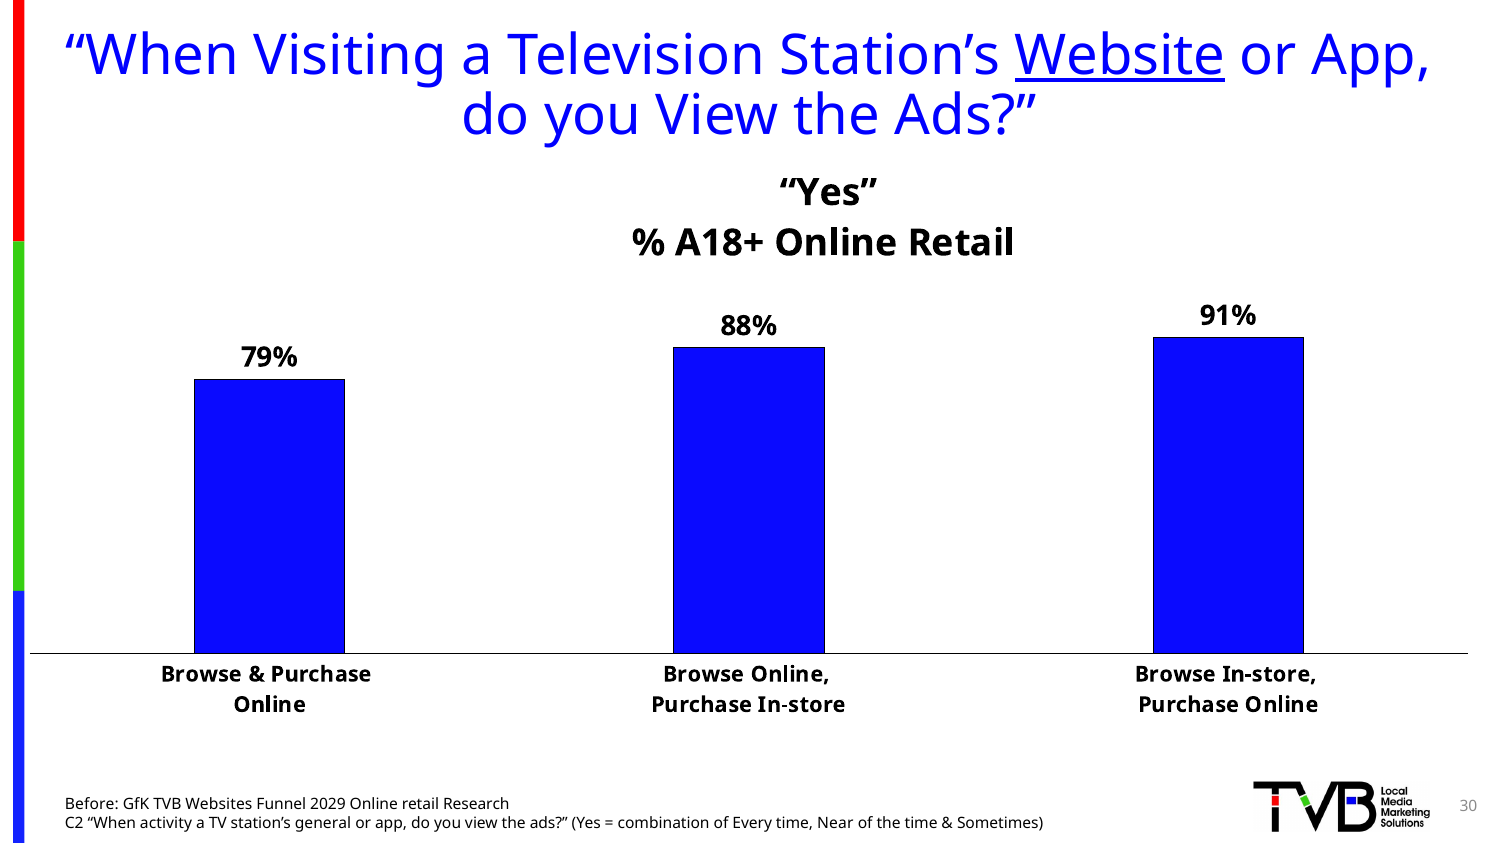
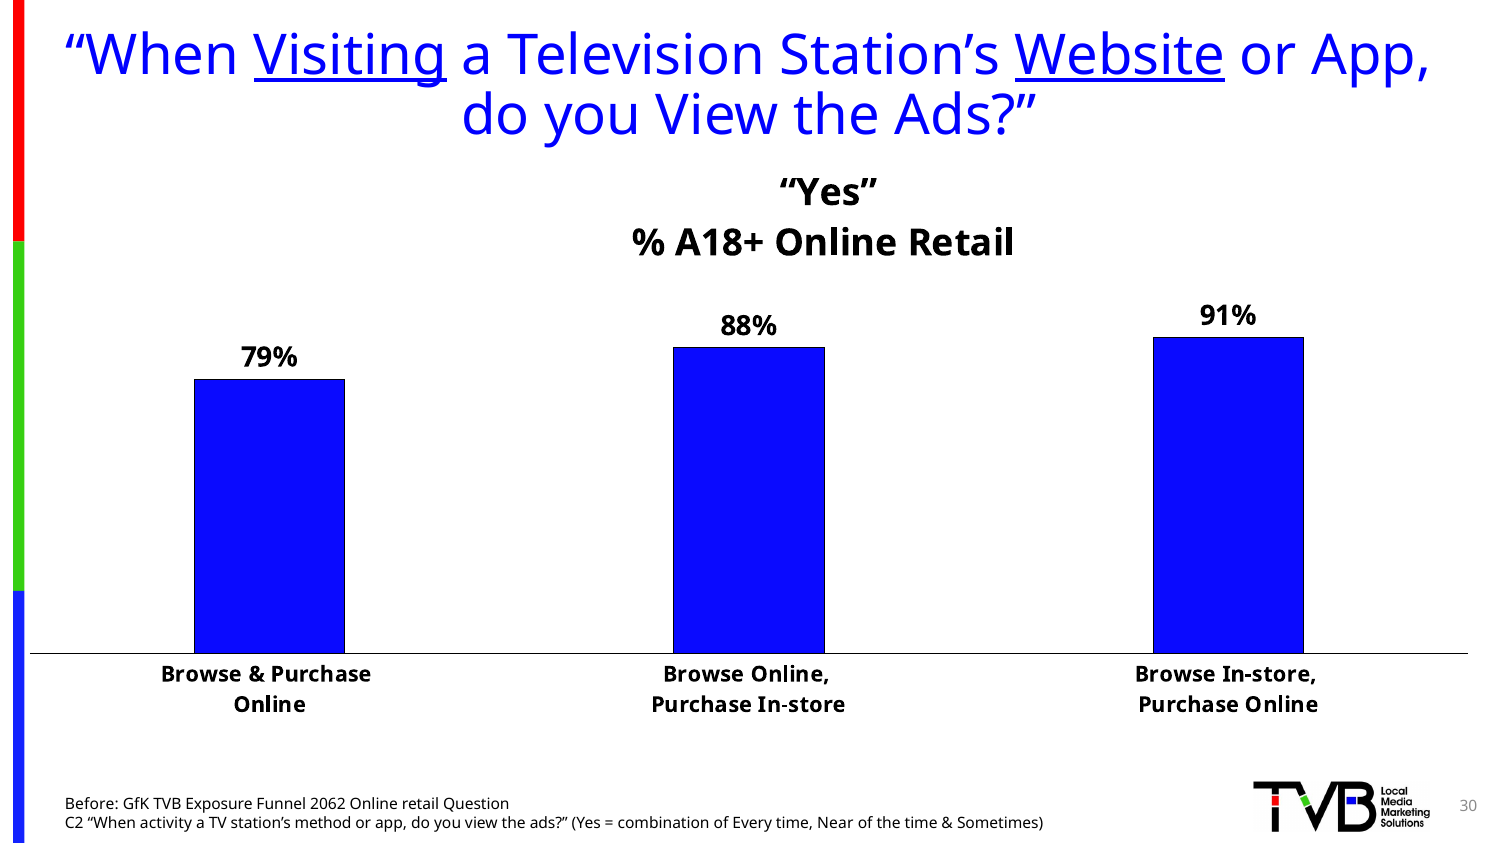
Visiting underline: none -> present (350, 56)
Websites: Websites -> Exposure (219, 804)
2029: 2029 -> 2062 (328, 804)
Research: Research -> Question (476, 804)
general: general -> method (323, 823)
